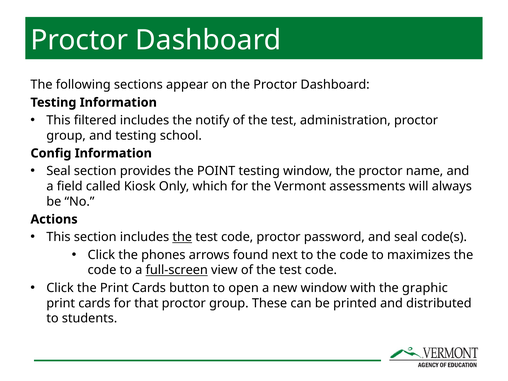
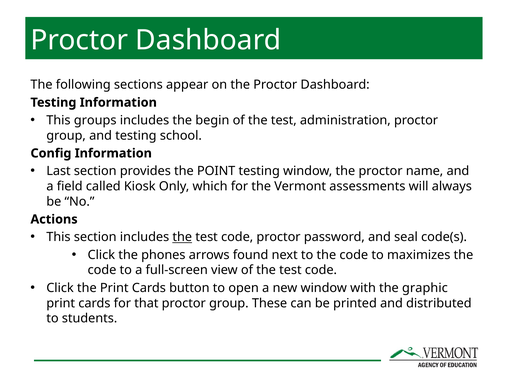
filtered: filtered -> groups (95, 120)
notify: notify -> begin (212, 120)
Seal: Seal -> Last (58, 171)
full-screen underline: present -> none (177, 270)
